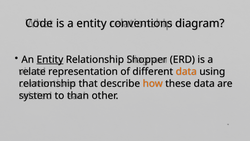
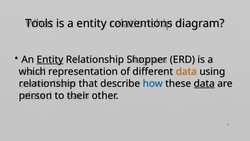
Code: Code -> Tools (39, 23)
relate: relate -> which (32, 71)
how colour: orange -> blue (153, 83)
data underline: none -> present (204, 83)
system: system -> person (35, 95)
than: than -> their (78, 95)
